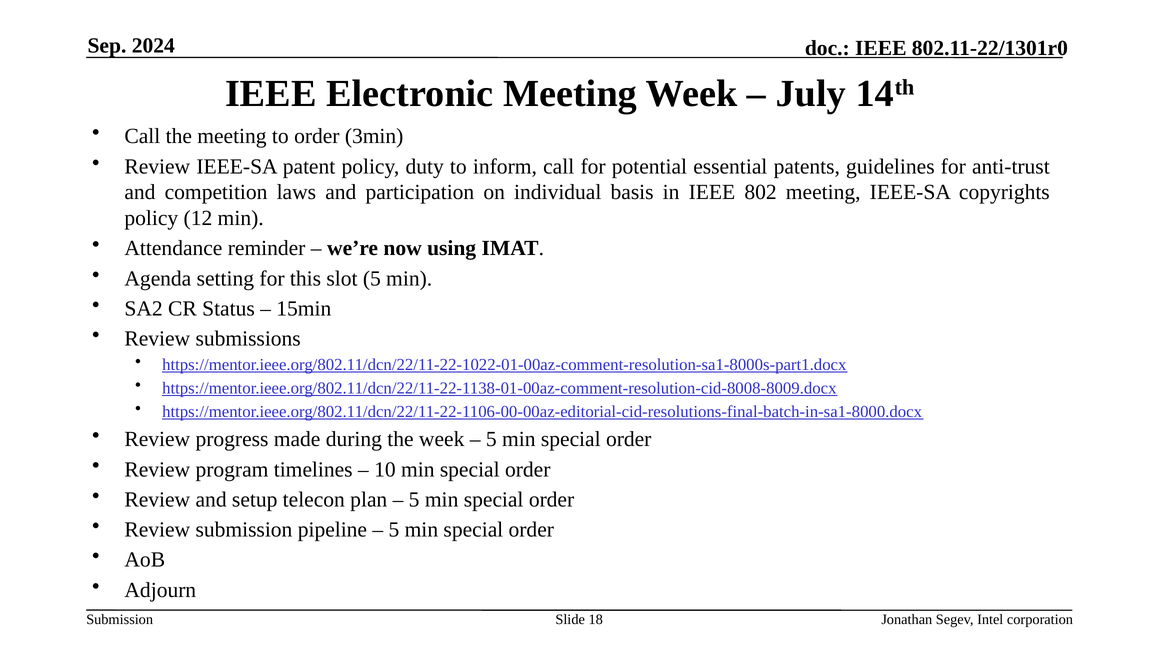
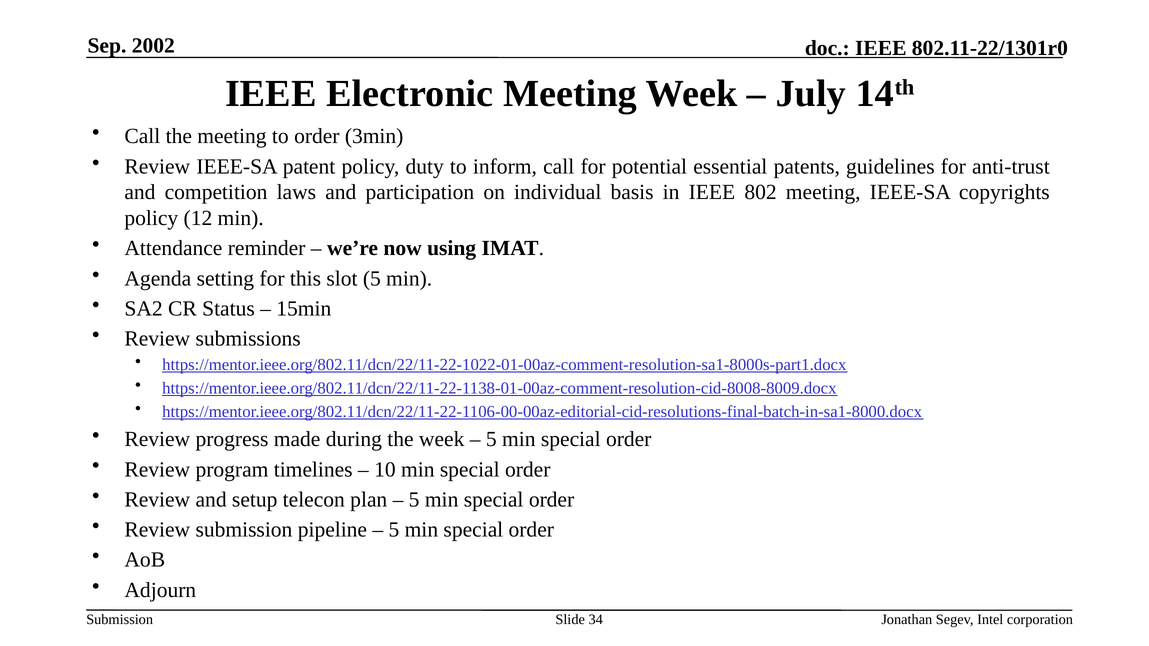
2024: 2024 -> 2002 (153, 46)
18: 18 -> 34 (596, 620)
